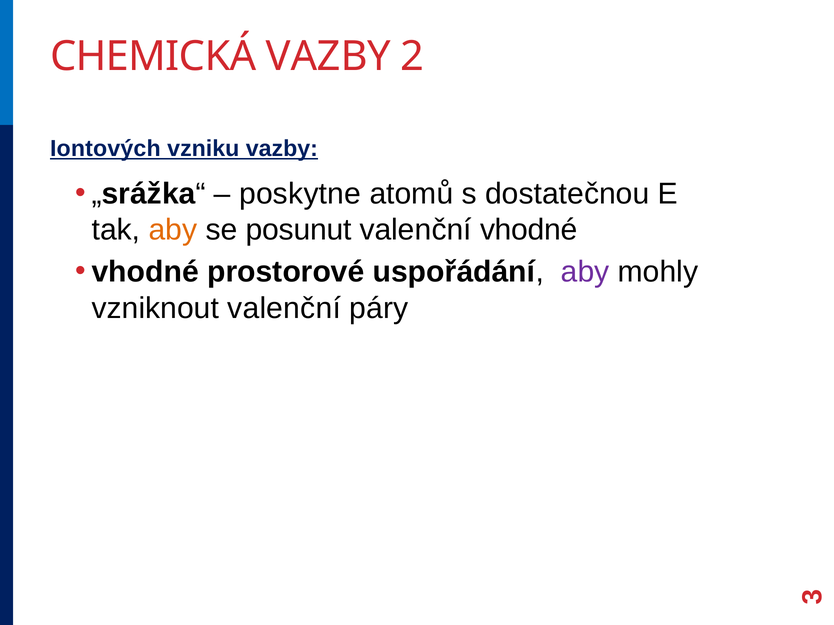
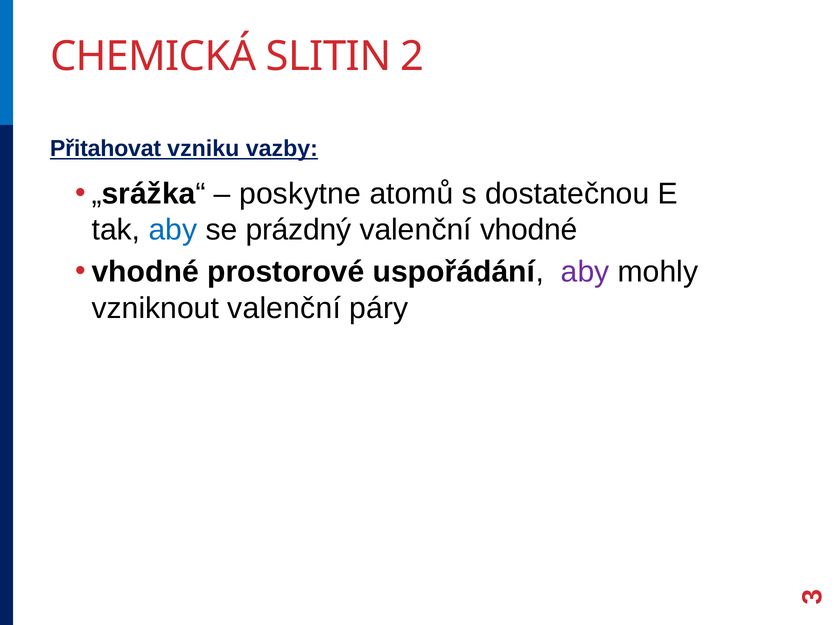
CHEMICKÁ VAZBY: VAZBY -> SLITIN (328, 57)
Iontových: Iontových -> Přitahovat (106, 149)
aby colour: orange -> blue (173, 230)
posunut: posunut -> prázdný (299, 230)
